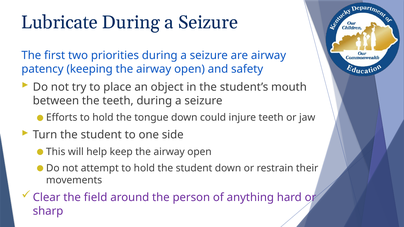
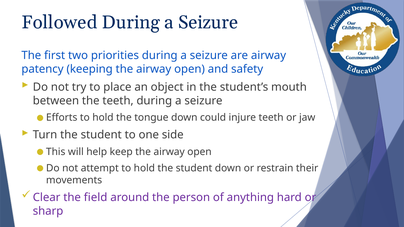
Lubricate: Lubricate -> Followed (59, 22)
